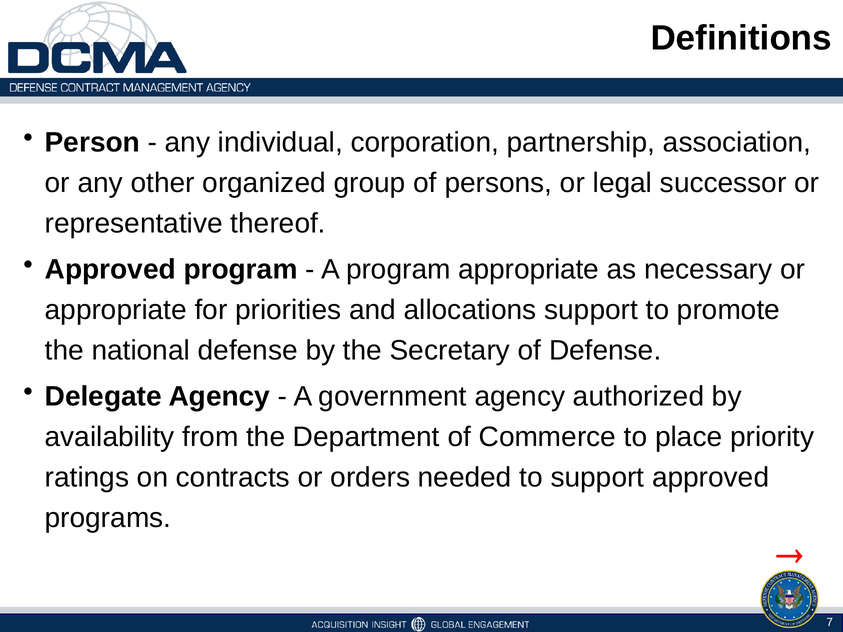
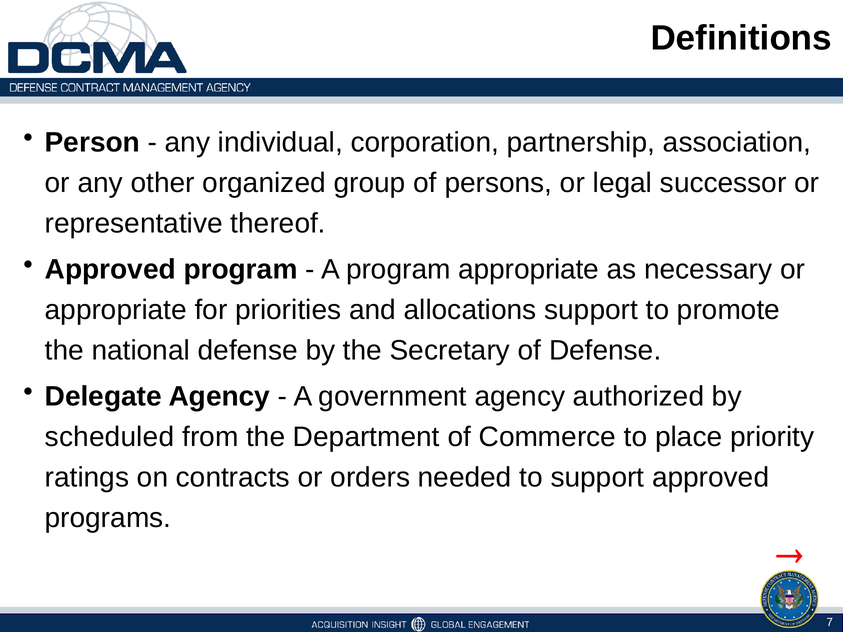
availability: availability -> scheduled (110, 437)
